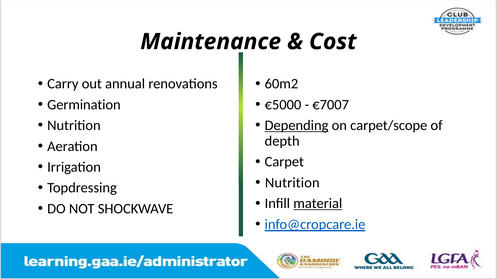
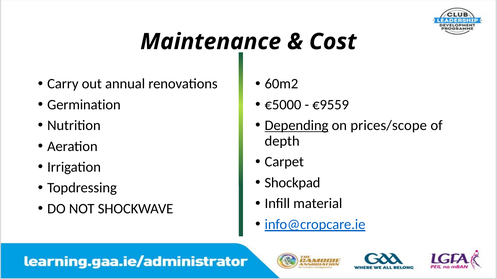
€7007: €7007 -> €9559 (331, 105)
carpet/scope: carpet/scope -> prices/scope (389, 126)
Nutrition: Nutrition -> Shockpad (292, 183)
material underline: present -> none (318, 204)
